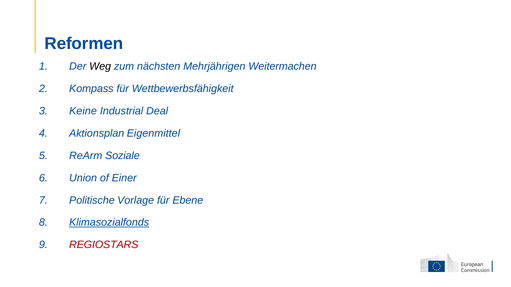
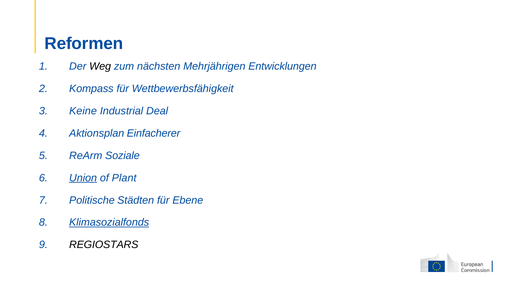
Weitermachen: Weitermachen -> Entwicklungen (282, 66)
Eigenmittel: Eigenmittel -> Einfacherer (154, 133)
Union underline: none -> present (83, 178)
Einer: Einer -> Plant (124, 178)
Vorlage: Vorlage -> Städten (136, 200)
REGIOSTARS colour: red -> black (104, 245)
